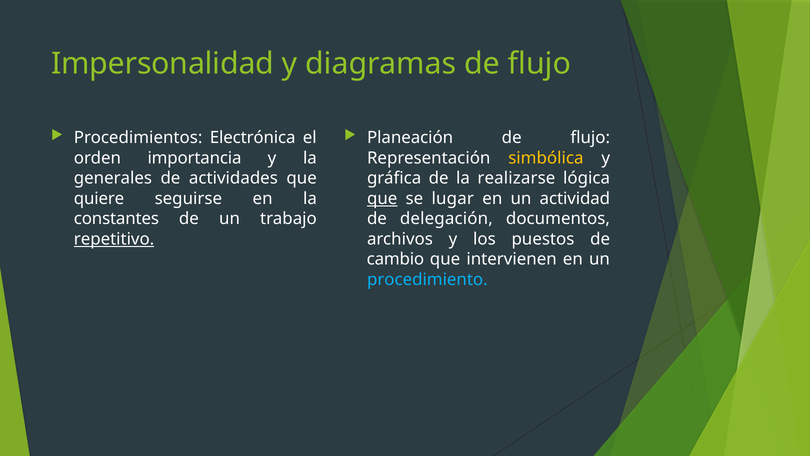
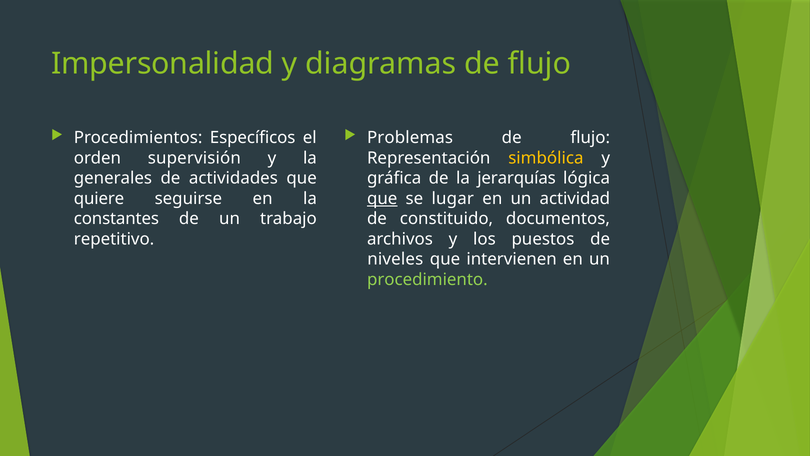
Electrónica: Electrónica -> Específicos (253, 138)
Planeación: Planeación -> Problemas (410, 138)
importancia: importancia -> supervisión (194, 158)
realizarse: realizarse -> jerarquías (517, 178)
delegación: delegación -> constituido (446, 219)
repetitivo underline: present -> none (114, 239)
cambio: cambio -> niveles (395, 259)
procedimiento colour: light blue -> light green (427, 279)
